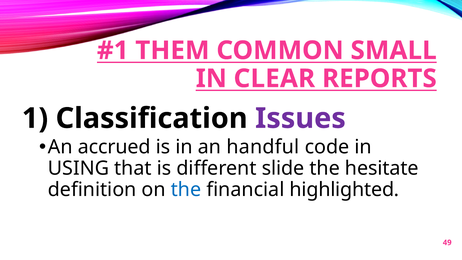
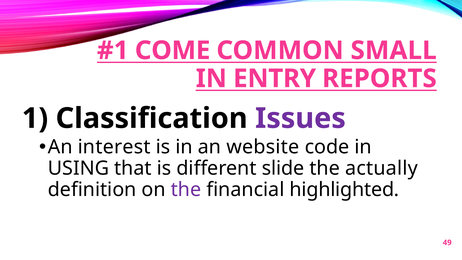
THEM: THEM -> COME (173, 50)
CLEAR: CLEAR -> ENTRY (275, 79)
accrued: accrued -> interest (114, 147)
handful: handful -> website (263, 147)
hesitate: hesitate -> actually (382, 168)
the colour: blue -> purple (186, 190)
